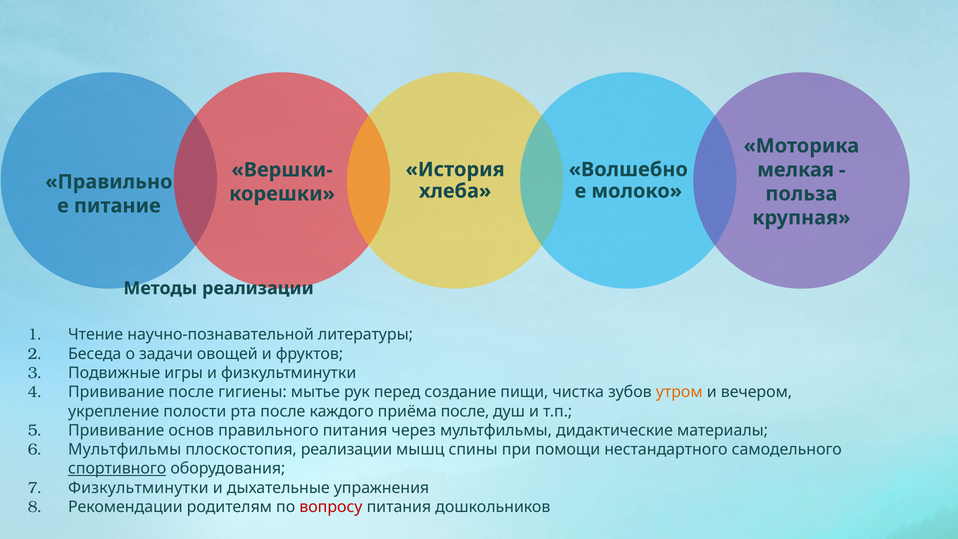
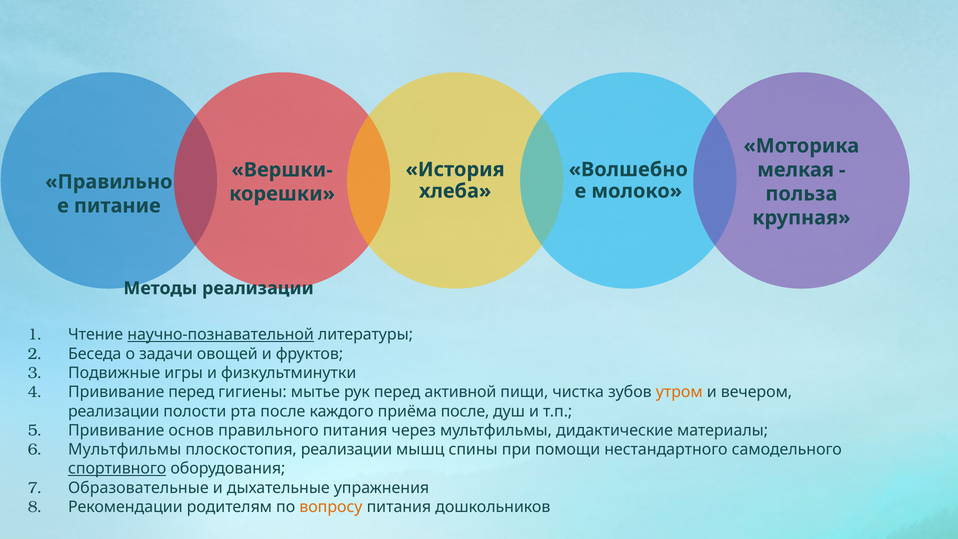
научно-познавательной underline: none -> present (221, 335)
Прививание после: после -> перед (191, 392)
создание: создание -> активной (460, 392)
укрепление: укрепление -> реализации (114, 411)
Физкультминутки: Физкультминутки -> Образовательные (138, 488)
вопросу colour: red -> orange (331, 507)
